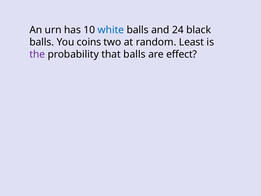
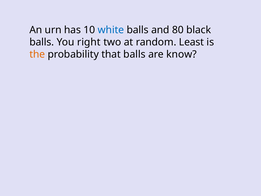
24: 24 -> 80 (178, 30)
coins: coins -> right (89, 42)
the colour: purple -> orange (37, 54)
effect: effect -> know (182, 54)
